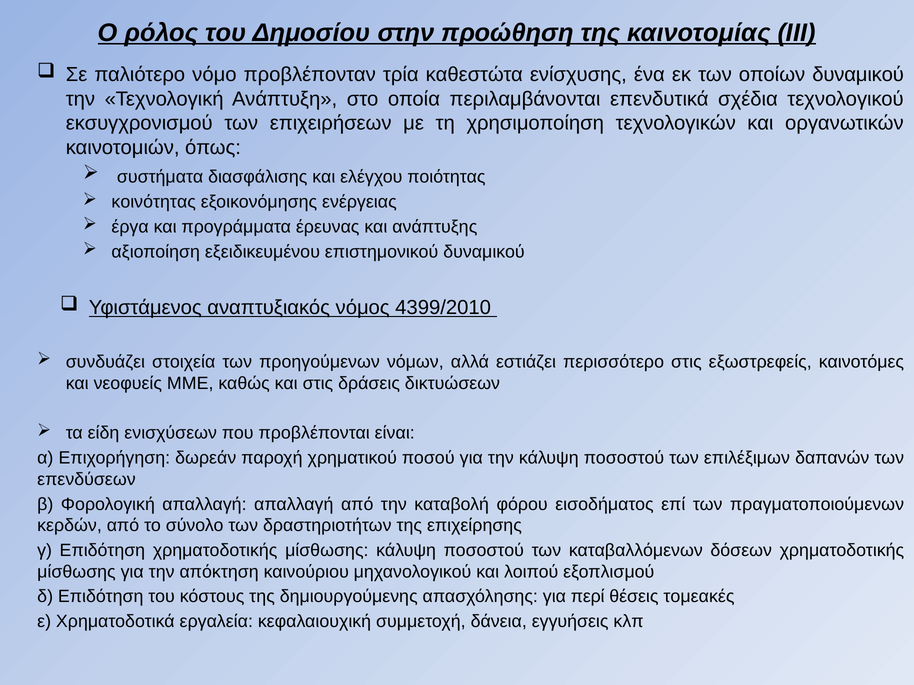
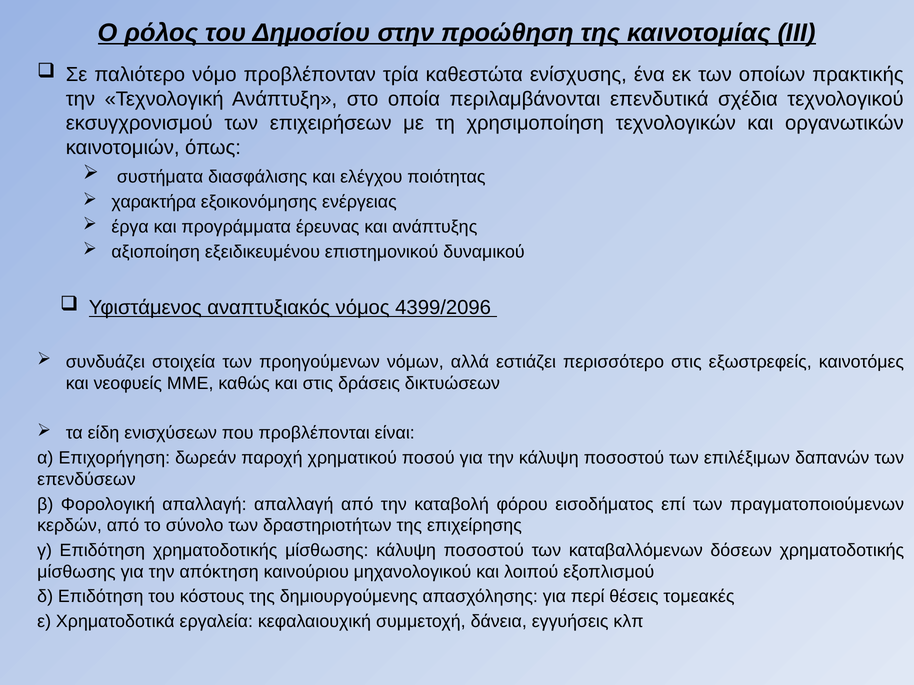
οποίων δυναμικού: δυναμικού -> πρακτικής (858, 75)
κοινότητας: κοινότητας -> χαρακτήρα (154, 202)
4399/2010: 4399/2010 -> 4399/2096 (443, 308)
